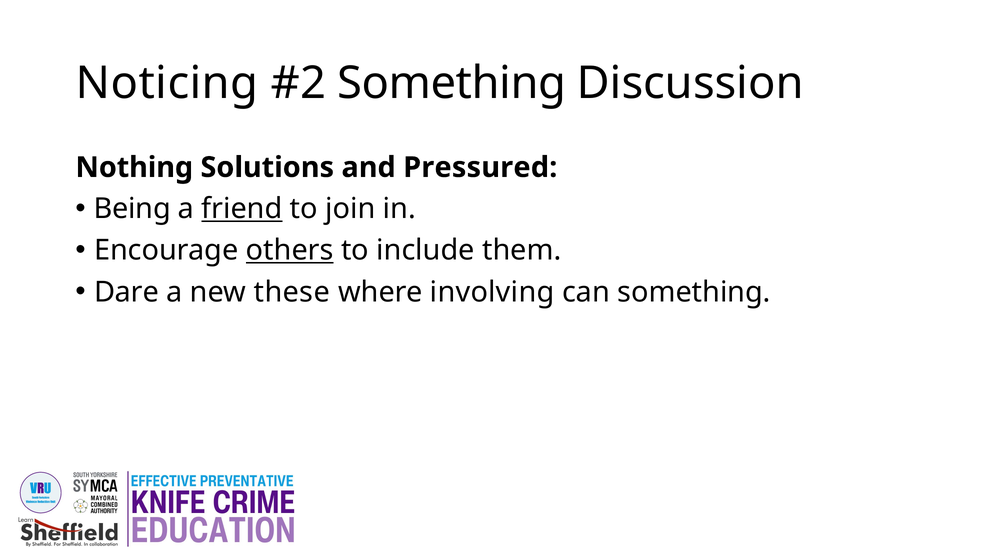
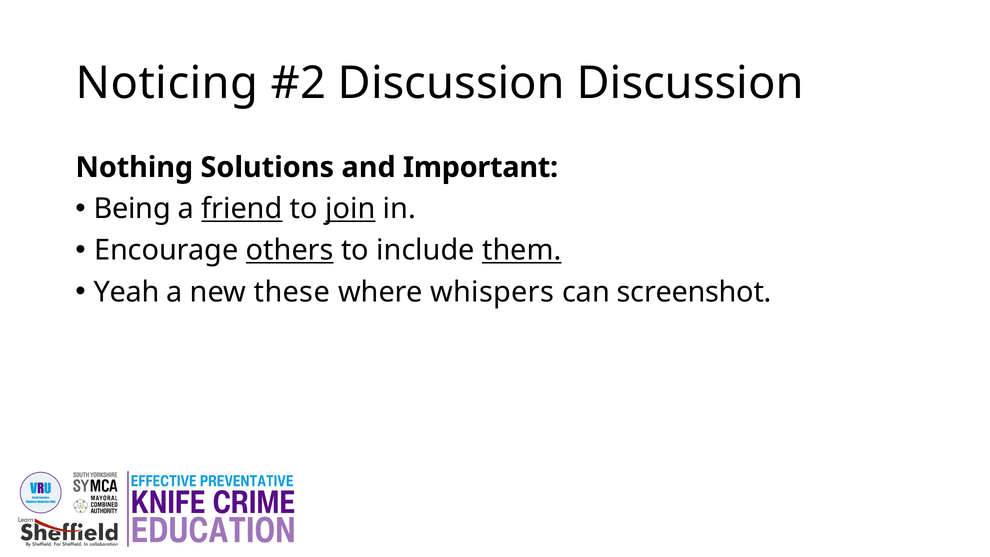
Something: Something -> Discussion (451, 83)
Pressured: Pressured -> Important (481, 167)
join underline: none -> present (350, 209)
them underline: none -> present (522, 250)
Dare: Dare -> Yeah (126, 292)
involving: involving -> whispers (492, 292)
can something: something -> screenshot (694, 292)
